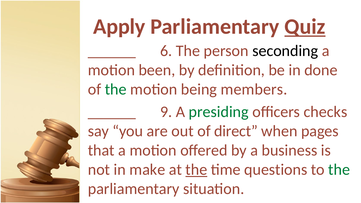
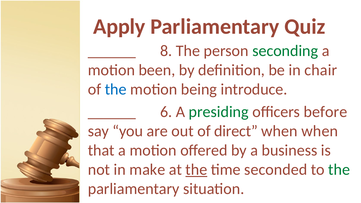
Quiz underline: present -> none (305, 27)
6: 6 -> 8 (166, 51)
seconding colour: black -> green (285, 51)
done: done -> chair (321, 70)
the colour: green -> blue (116, 89)
members: members -> introduce (254, 89)
9: 9 -> 6 (166, 112)
checks: checks -> before (325, 112)
when pages: pages -> when (320, 131)
questions: questions -> seconded (276, 170)
